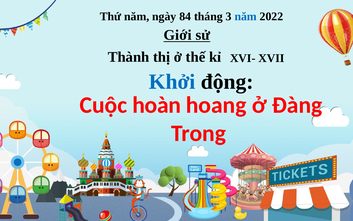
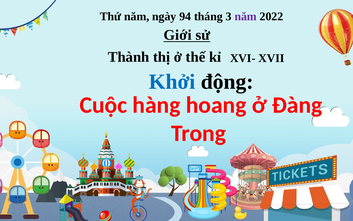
84: 84 -> 94 (185, 16)
năm colour: blue -> purple (246, 16)
hoàn: hoàn -> hàng (157, 105)
